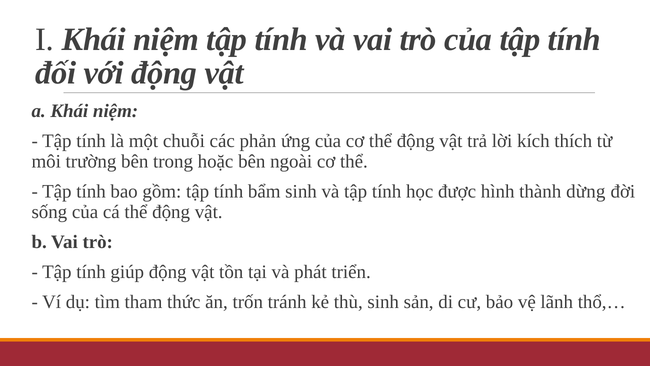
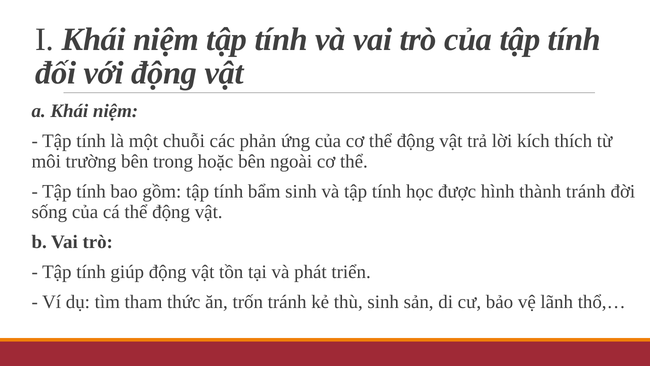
thành dừng: dừng -> tránh (586, 191)
